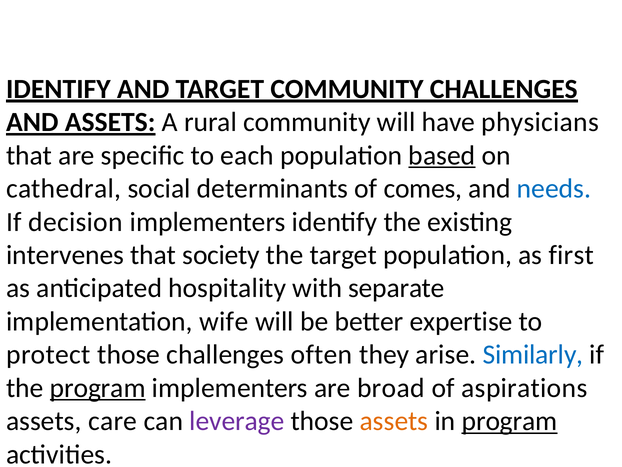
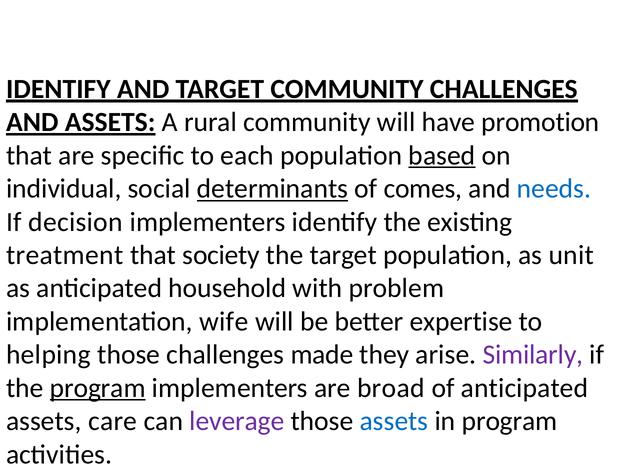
physicians: physicians -> promotion (540, 122)
cathedral: cathedral -> individual (64, 188)
determinants underline: none -> present (273, 188)
intervenes: intervenes -> treatment (65, 255)
first: first -> unit (571, 255)
hospitality: hospitality -> household (227, 288)
separate: separate -> problem (396, 288)
protect: protect -> helping (48, 354)
often: often -> made (322, 354)
Similarly colour: blue -> purple (533, 354)
of aspirations: aspirations -> anticipated (525, 388)
assets colour: orange -> blue (394, 421)
program underline: present -> none (510, 421)
